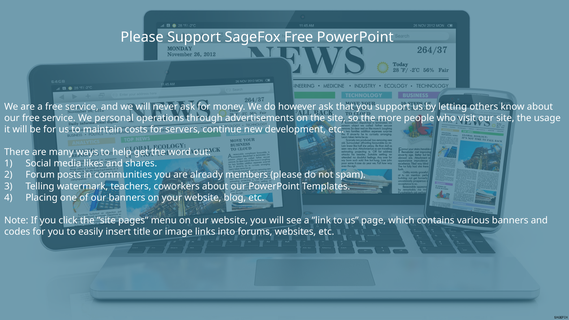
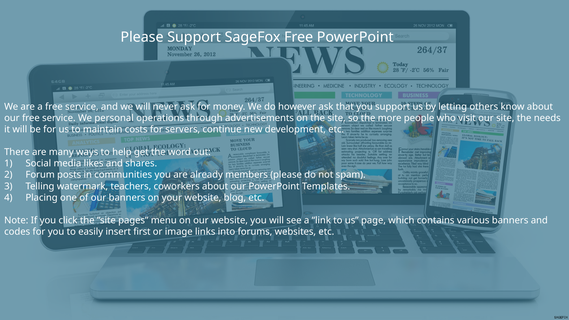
usage: usage -> needs (547, 118)
title: title -> first (142, 232)
